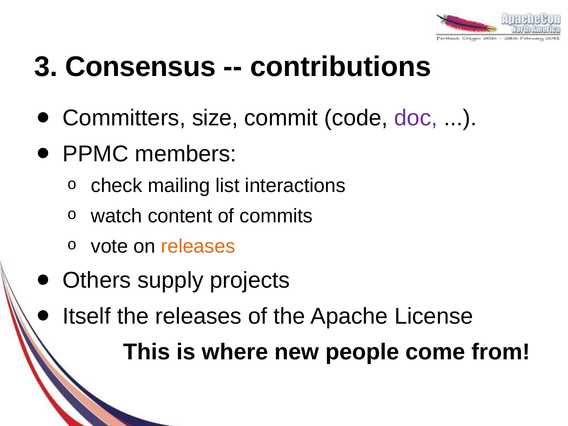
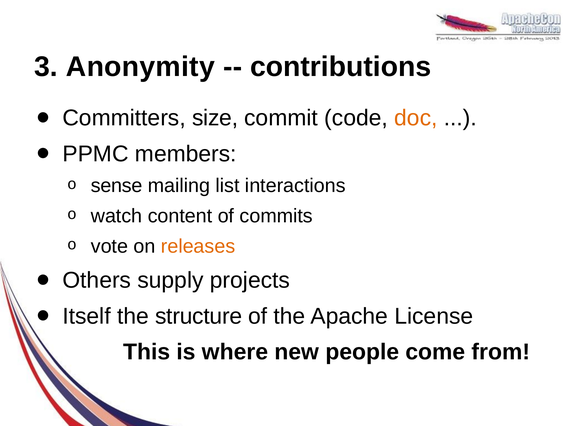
Consensus: Consensus -> Anonymity (140, 67)
doc colour: purple -> orange (416, 118)
check: check -> sense (117, 186)
the releases: releases -> structure (199, 316)
